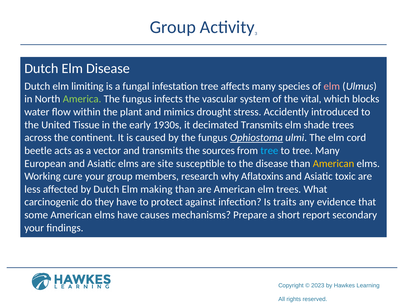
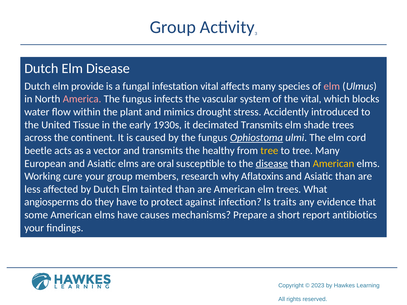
limiting: limiting -> provide (87, 86)
infestation tree: tree -> vital (209, 86)
America colour: light green -> pink (82, 99)
sources: sources -> healthy (218, 151)
tree colour: light blue -> yellow (269, 151)
site: site -> oral (166, 164)
disease underline: none -> present (272, 164)
Asiatic toxic: toxic -> than (345, 176)
making: making -> tainted (156, 189)
carcinogenic: carcinogenic -> angiosperms (51, 202)
secondary: secondary -> antibiotics (355, 215)
